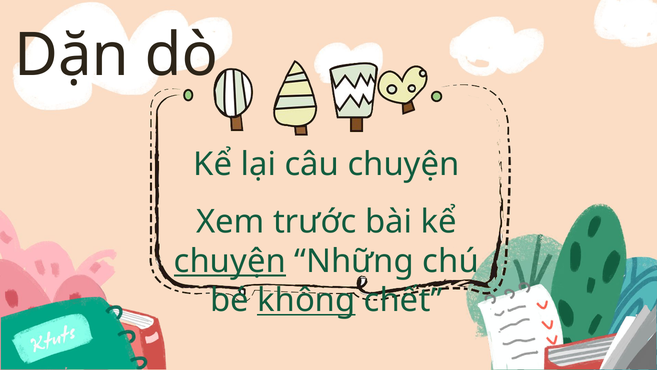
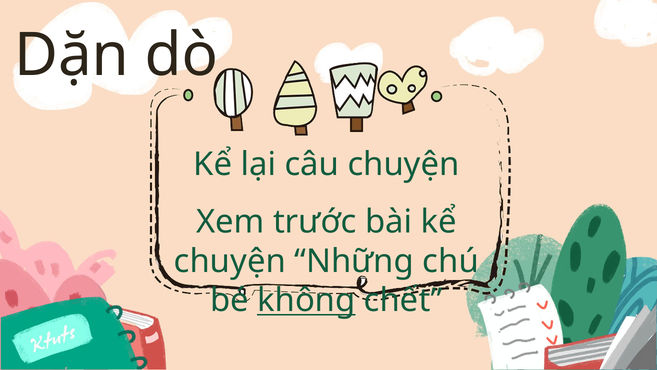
chuyện underline: present -> none (230, 261)
